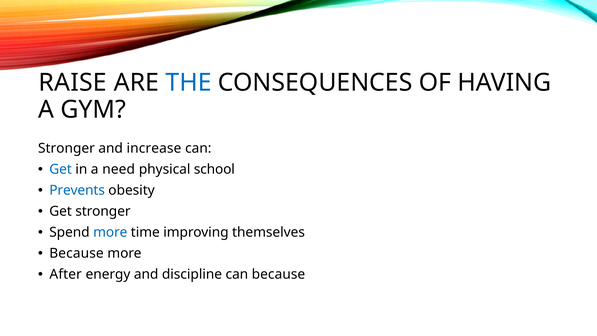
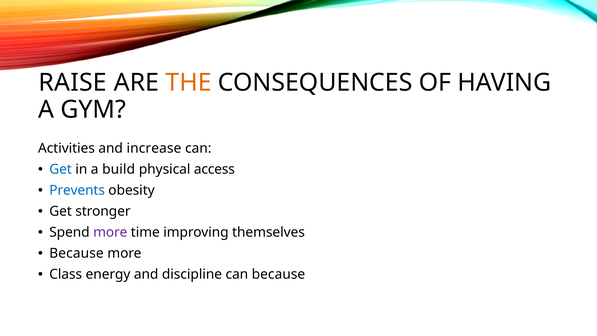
THE colour: blue -> orange (189, 83)
Stronger: Stronger -> Activities (66, 148)
need: need -> build (119, 169)
school: school -> access (214, 169)
more colour: blue -> purple (110, 232)
After: After -> Class (66, 274)
